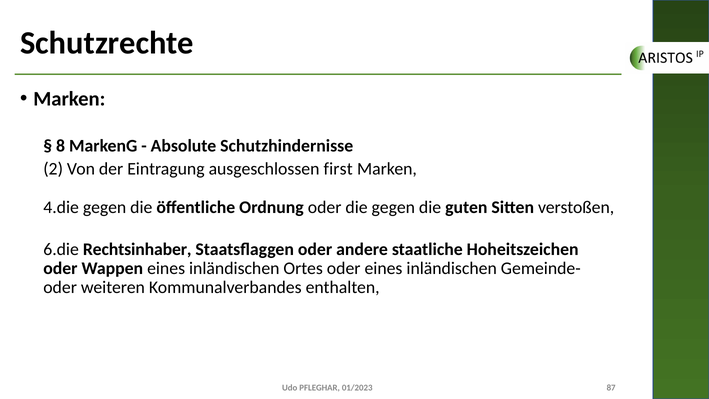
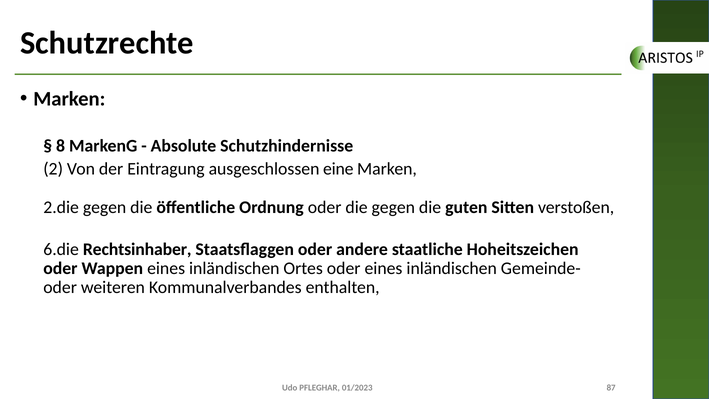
first: first -> eine (338, 169)
4.die: 4.die -> 2.die (61, 207)
